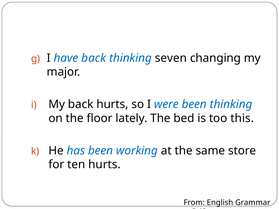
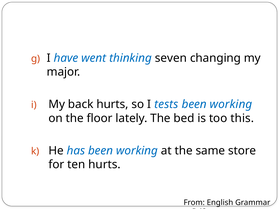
have back: back -> went (94, 58)
were: were -> tests (166, 104)
thinking: thinking -> working (231, 104)
